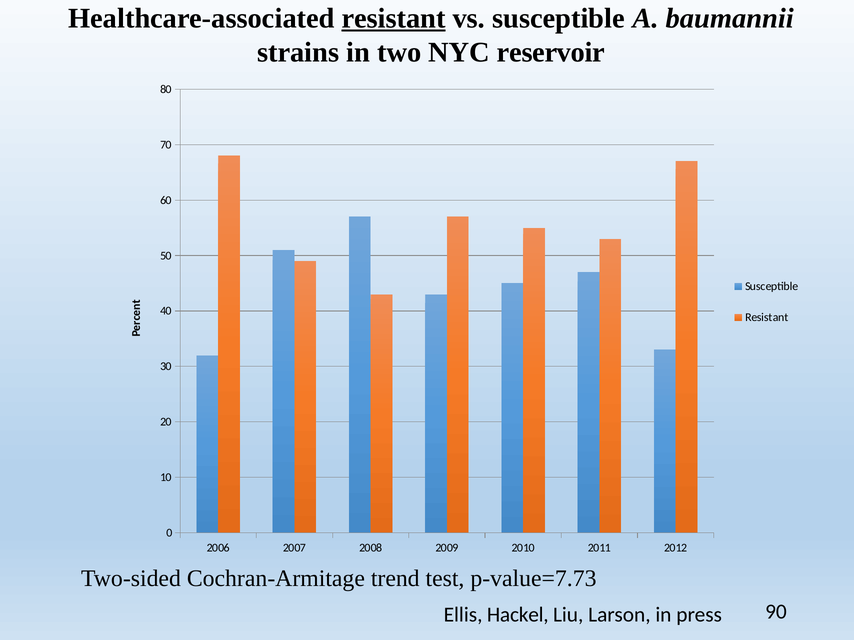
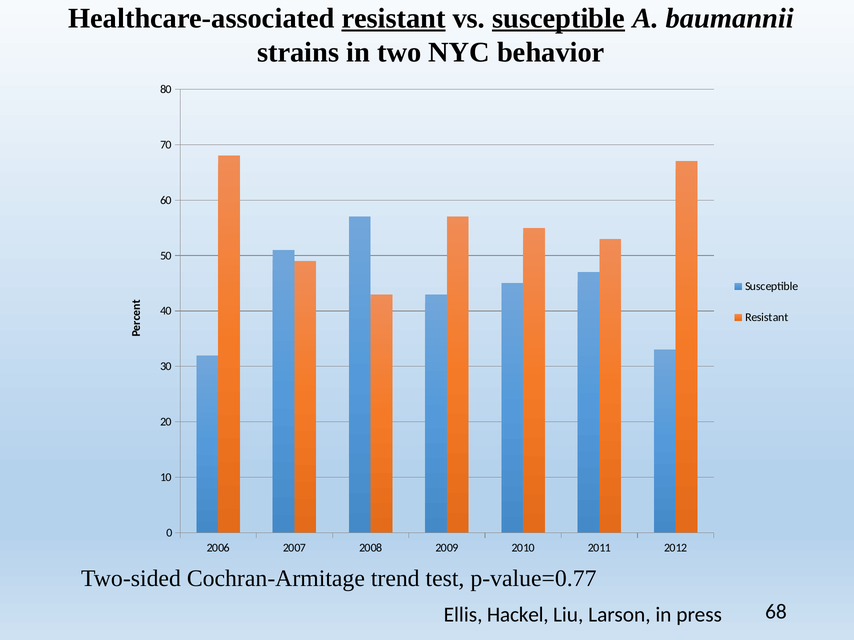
susceptible underline: none -> present (558, 18)
reservoir: reservoir -> behavior (551, 53)
p-value=7.73: p-value=7.73 -> p-value=0.77 (533, 579)
90: 90 -> 68 (776, 612)
